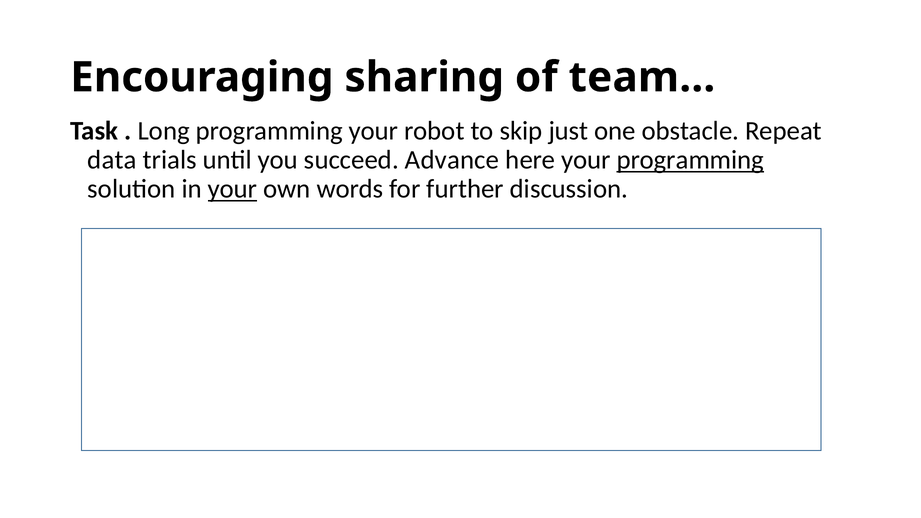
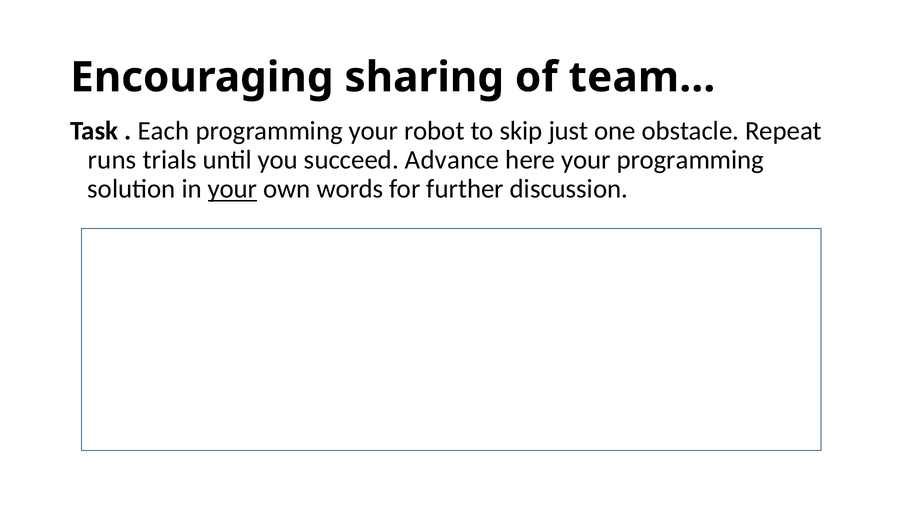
Long: Long -> Each (164, 131)
data: data -> runs (112, 160)
programming underline: present -> none (690, 160)
